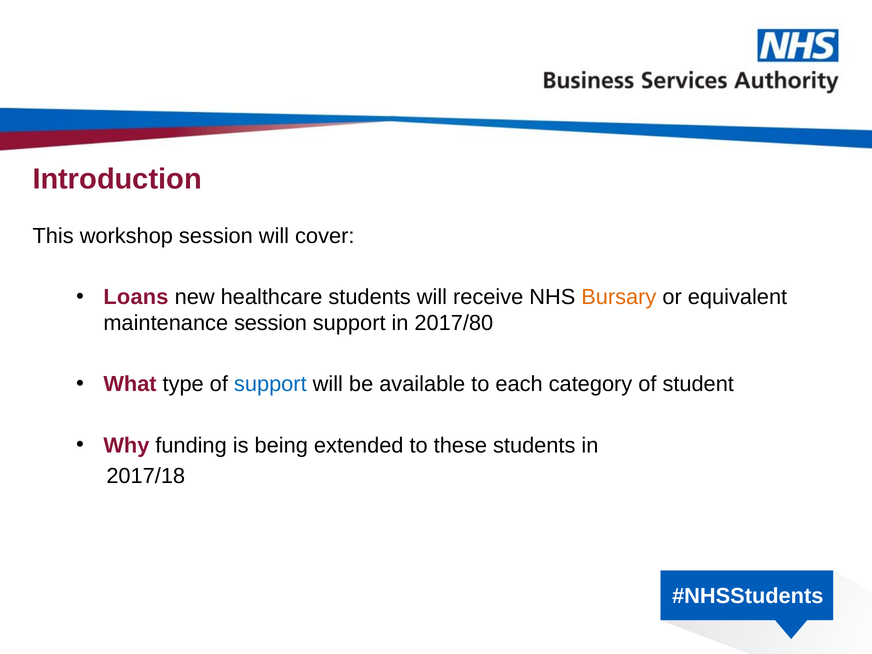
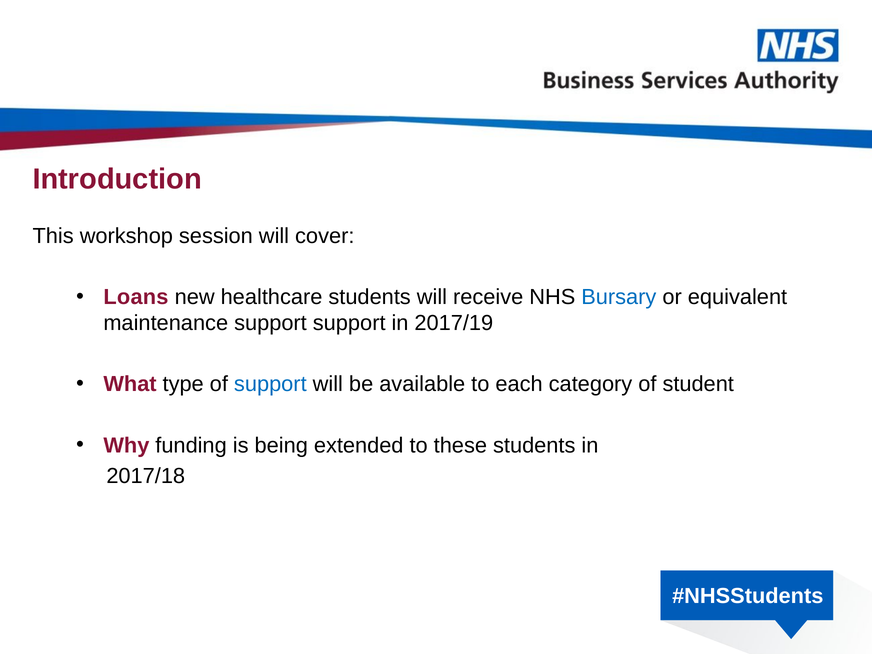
Bursary colour: orange -> blue (619, 297)
maintenance session: session -> support (270, 323)
2017/80: 2017/80 -> 2017/19 (454, 323)
